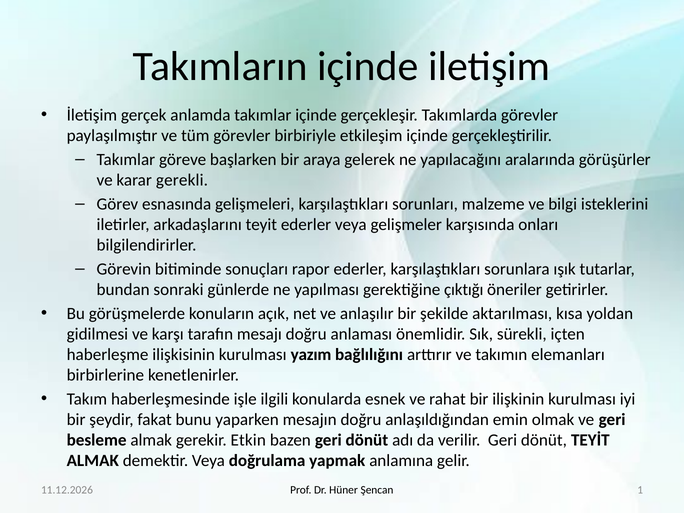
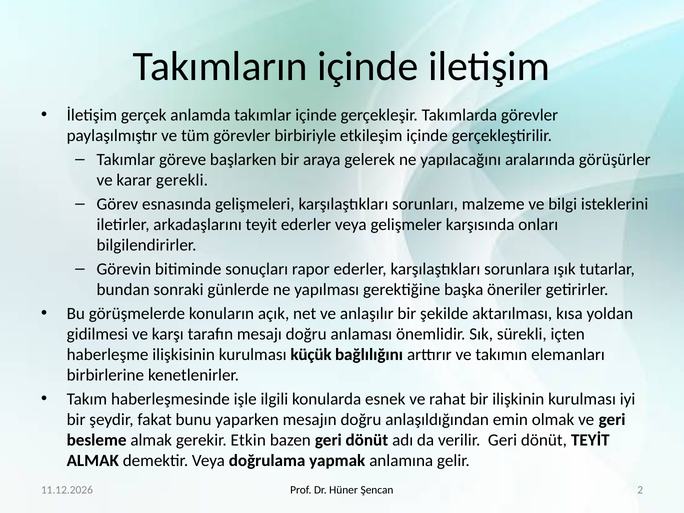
çıktığı: çıktığı -> başka (464, 290)
yazım: yazım -> küçük (311, 355)
1: 1 -> 2 (640, 490)
